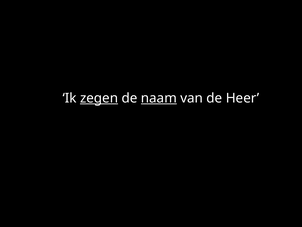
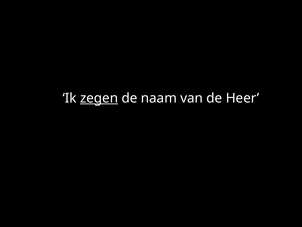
naam underline: present -> none (159, 98)
